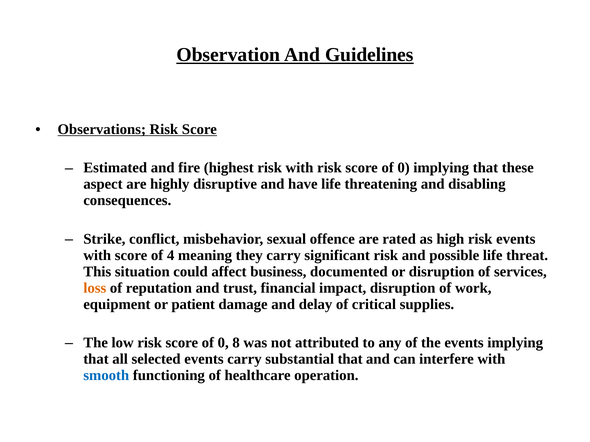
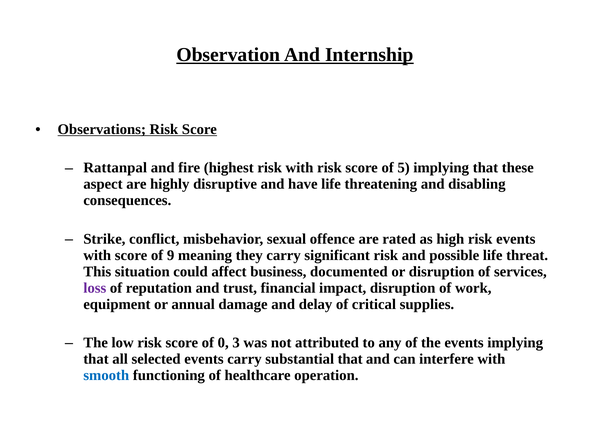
Guidelines: Guidelines -> Internship (369, 55)
Estimated: Estimated -> Rattanpal (115, 168)
0: 0 -> 5 (404, 168)
4: 4 -> 9 (171, 255)
loss colour: orange -> purple (95, 288)
patient: patient -> annual (193, 304)
8: 8 -> 3 (236, 343)
